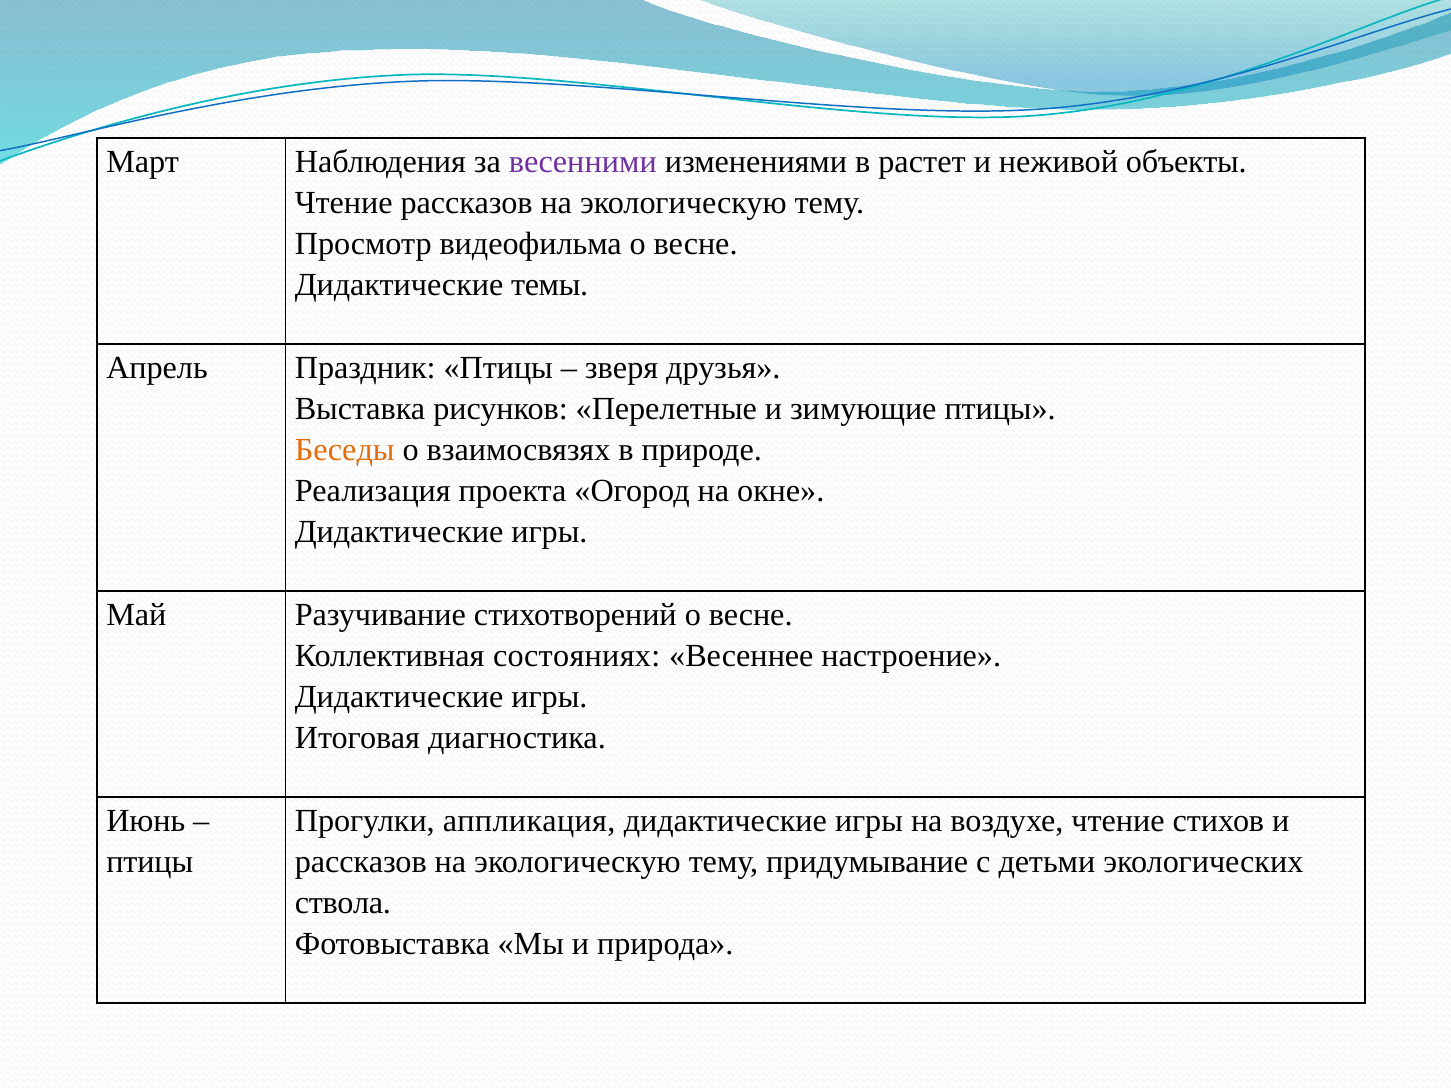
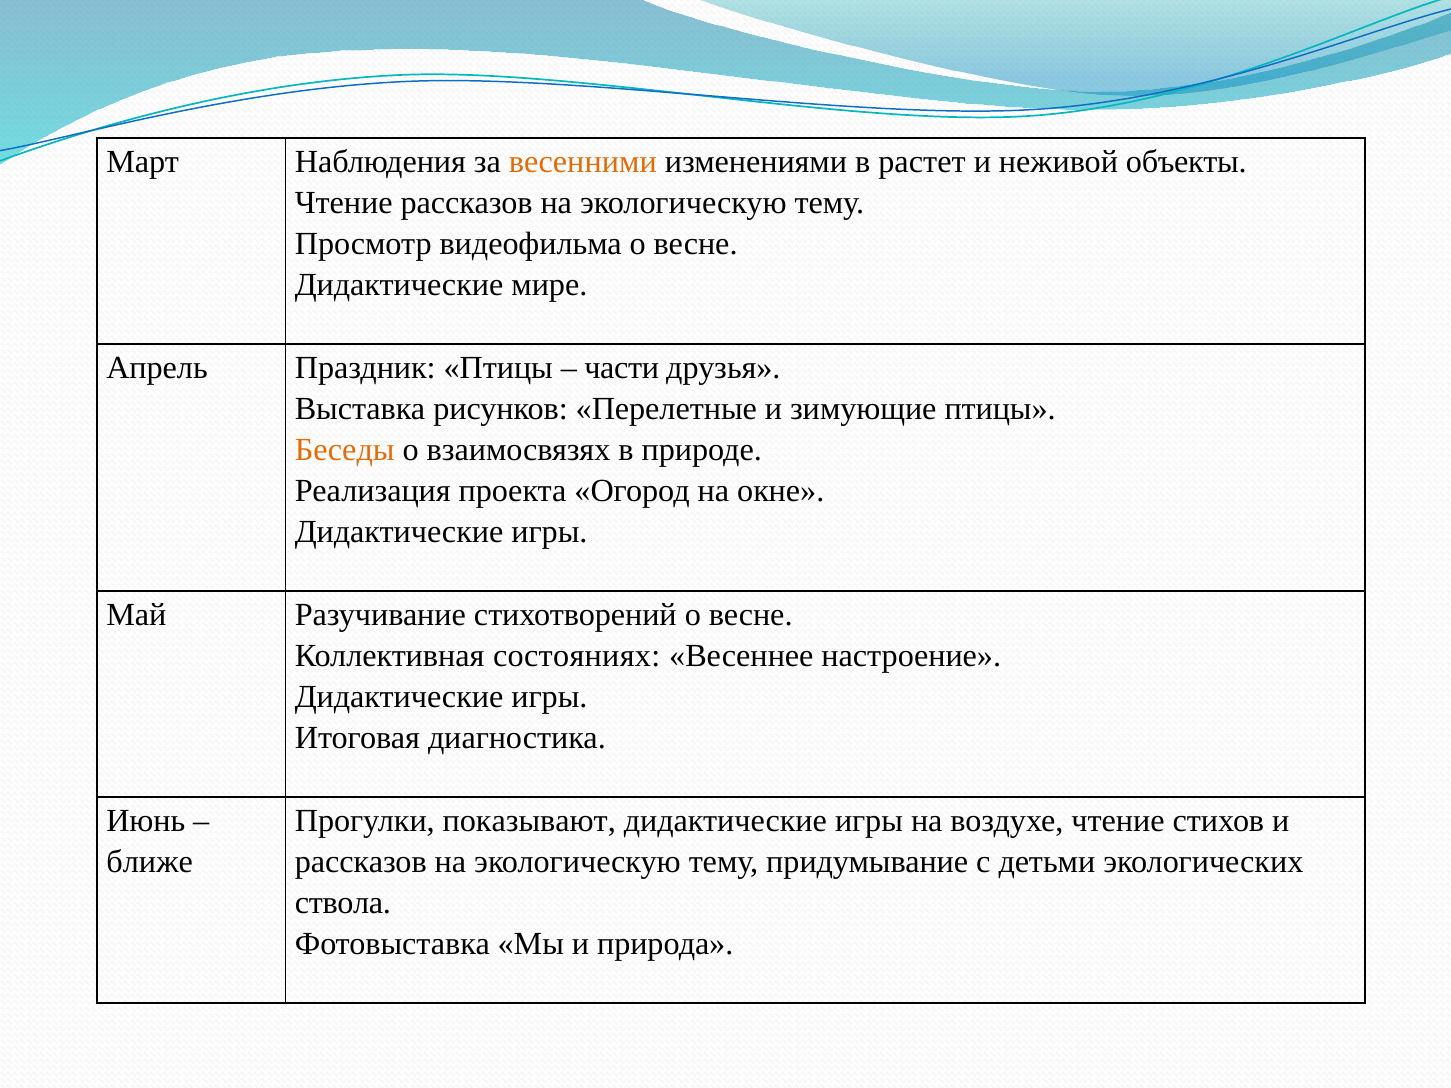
весенними colour: purple -> orange (583, 162)
темы: темы -> мире (549, 285)
зверя: зверя -> части (622, 368)
аппликация: аппликация -> показывают (529, 821)
птицы: птицы -> ближе (150, 862)
